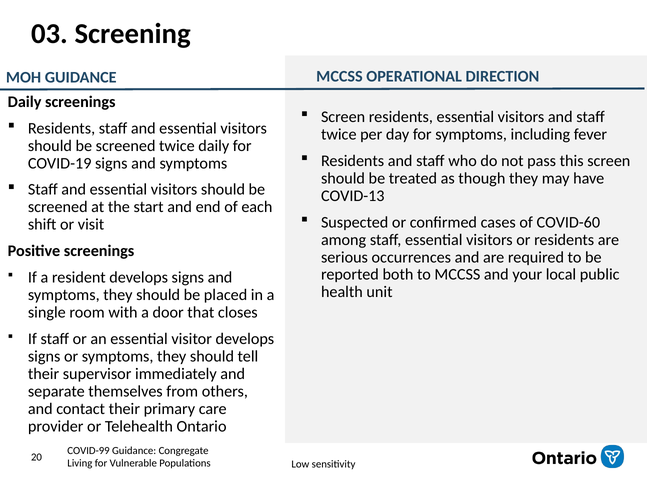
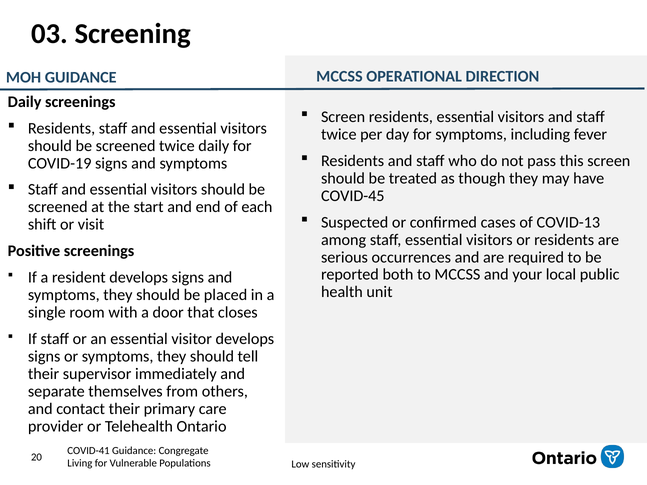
COVID-13: COVID-13 -> COVID-45 (353, 196)
COVID-60: COVID-60 -> COVID-13 (568, 222)
COVID-99: COVID-99 -> COVID-41 (89, 451)
